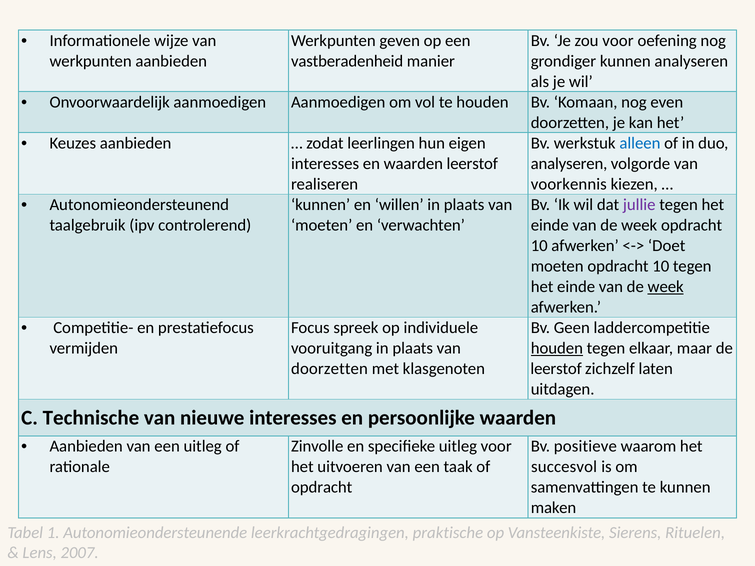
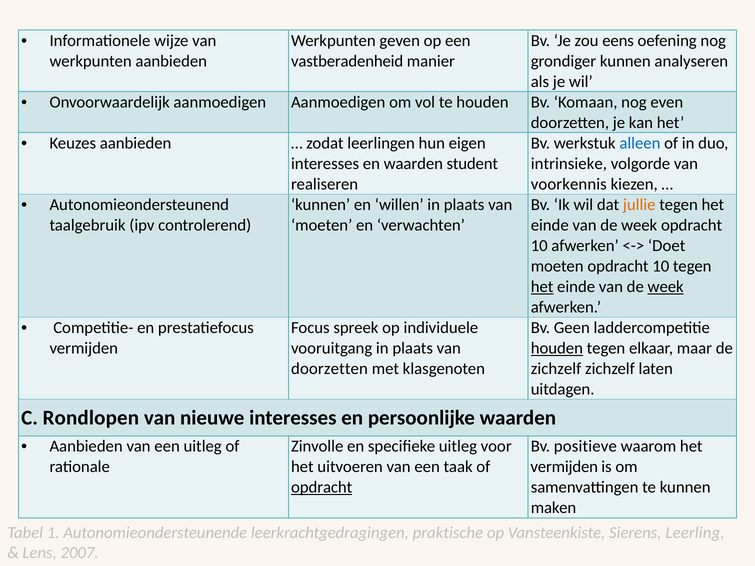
zou voor: voor -> eens (618, 41)
waarden leerstof: leerstof -> student (472, 164)
analyseren: analyseren -> intrinsieke (569, 164)
jullie colour: purple -> orange (639, 205)
het underline: none -> present (542, 287)
leerstof: leerstof -> zichzelf (556, 369)
Technische: Technische -> Rondlopen (91, 418)
succesvol: succesvol -> vermijden (564, 467)
opdracht underline: none -> present (322, 488)
Rituelen: Rituelen -> Leerling (695, 533)
